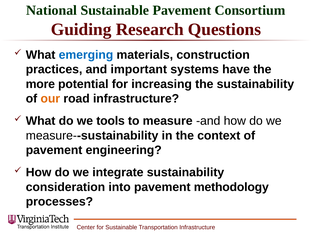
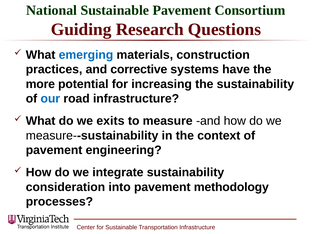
important: important -> corrective (139, 69)
our colour: orange -> blue (50, 99)
tools: tools -> exits (110, 121)
